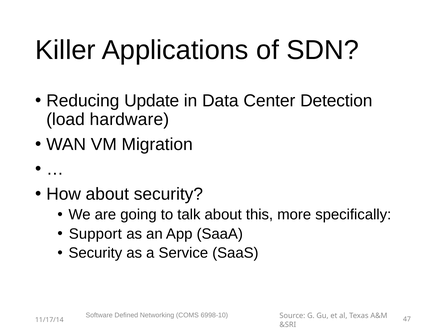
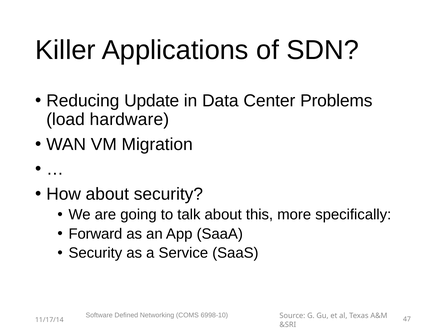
Detection: Detection -> Problems (336, 101)
Support: Support -> Forward (95, 234)
